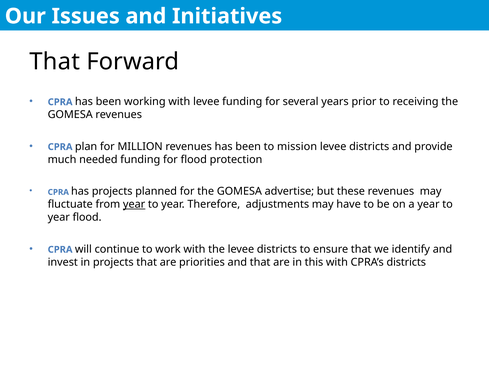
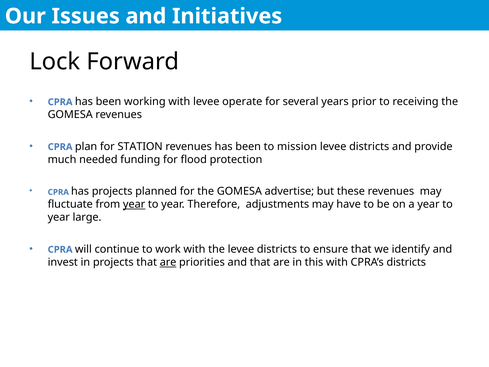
That: That -> Lock (55, 62)
levee funding: funding -> operate (242, 102)
MILLION: MILLION -> STATION (140, 146)
year flood: flood -> large (87, 217)
are underline: none -> present (168, 262)
